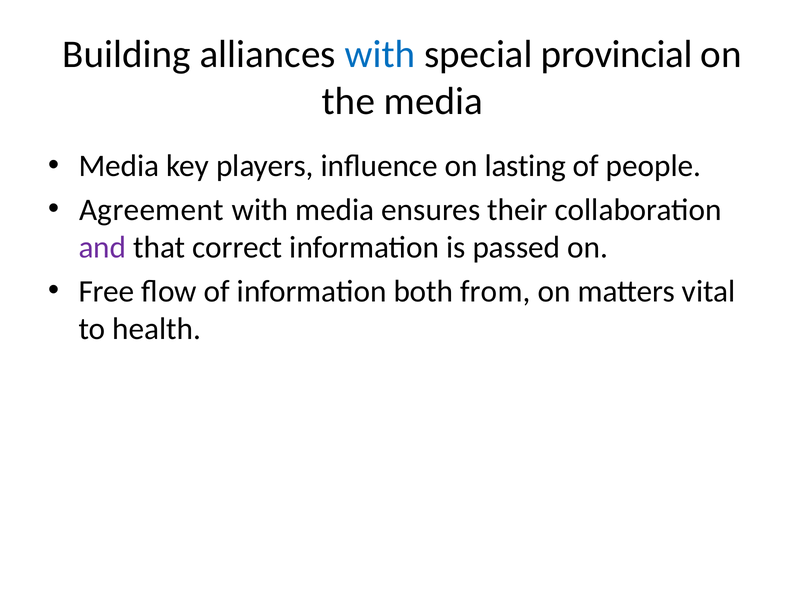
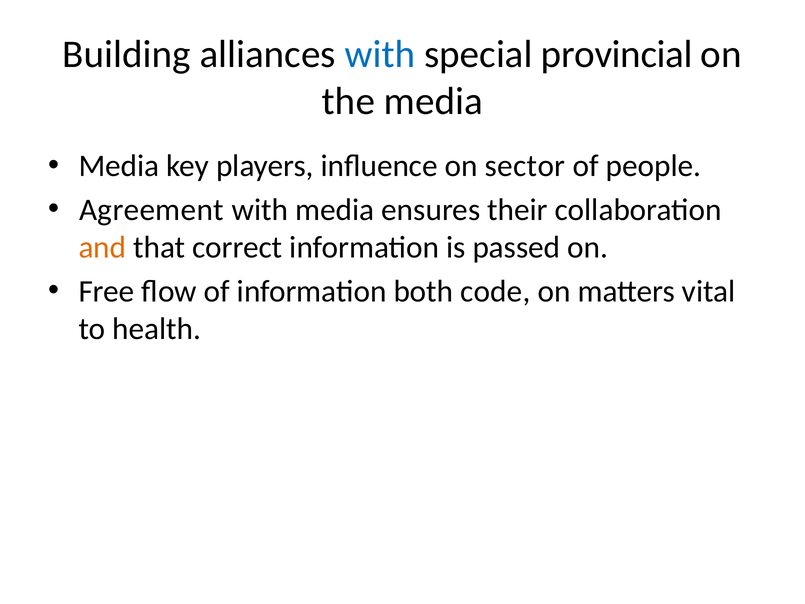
lasting: lasting -> sector (525, 166)
and colour: purple -> orange (102, 247)
from: from -> code (495, 291)
